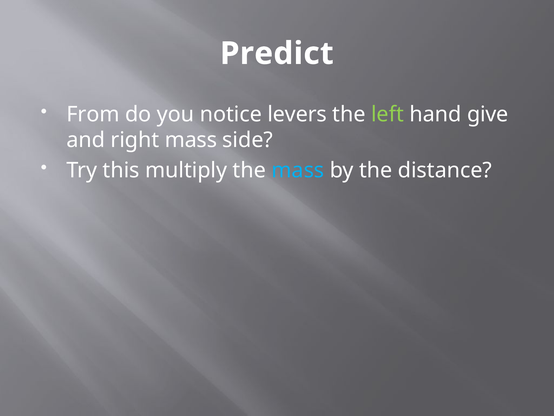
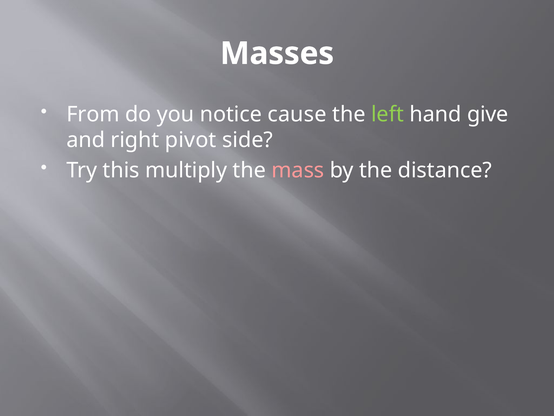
Predict: Predict -> Masses (277, 53)
levers: levers -> cause (297, 114)
right mass: mass -> pivot (191, 140)
mass colour: light blue -> pink (298, 170)
